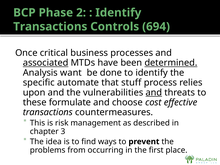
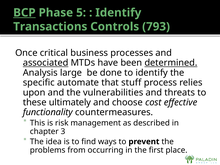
BCP underline: none -> present (24, 13)
2: 2 -> 5 (81, 13)
694: 694 -> 793 (156, 27)
want: want -> large (71, 73)
and underline: present -> none (154, 92)
formulate: formulate -> ultimately (70, 102)
transactions: transactions -> functionality (48, 112)
